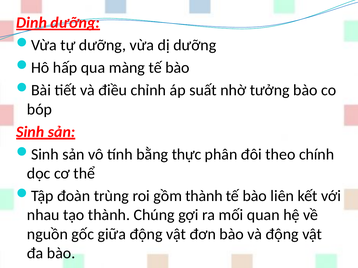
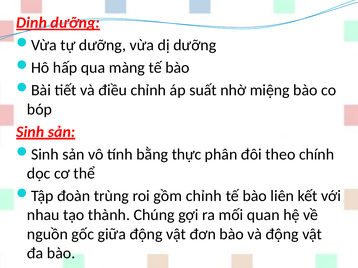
tưởng: tưởng -> miệng (270, 90)
gồm thành: thành -> chỉnh (204, 196)
